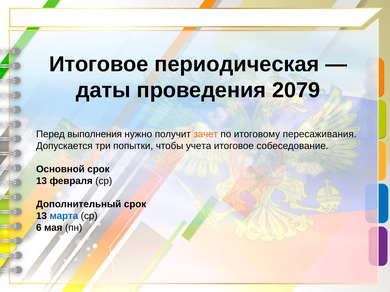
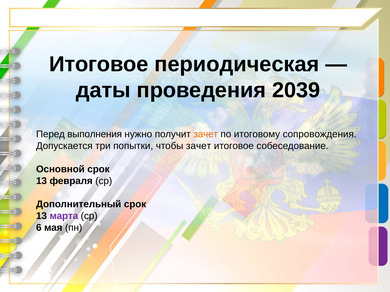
2079: 2079 -> 2039 (296, 90)
пересаживания: пересаживания -> сопровождения (320, 134)
чтобы учета: учета -> зачет (199, 146)
марта colour: blue -> purple (64, 216)
